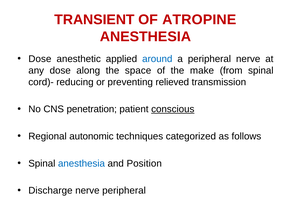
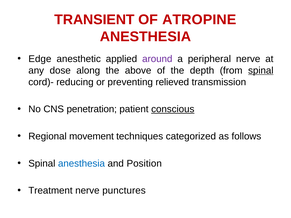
Dose: Dose -> Edge (40, 59)
around colour: blue -> purple (157, 59)
space: space -> above (138, 71)
make: make -> depth (202, 71)
spinal underline: none -> present (261, 71)
autonomic: autonomic -> movement (91, 136)
Discharge: Discharge -> Treatment (50, 191)
nerve peripheral: peripheral -> punctures (124, 191)
